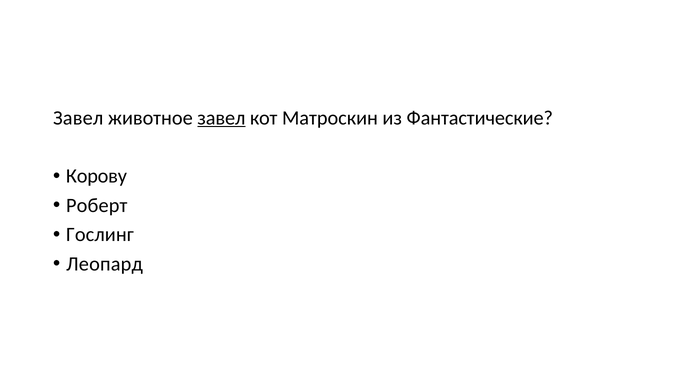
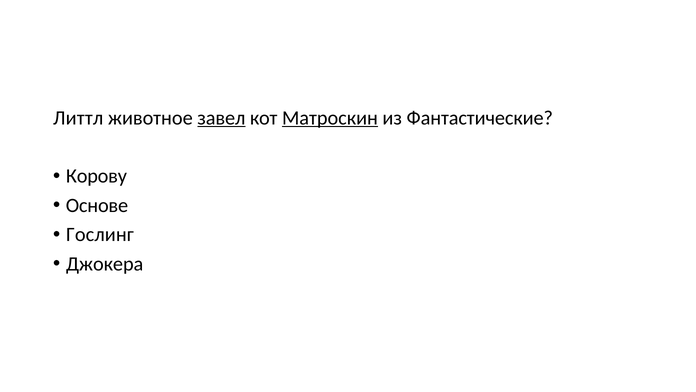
Завел: Завел -> Литтл (78, 118)
Матроскин underline: none -> present (330, 118)
Роберт: Роберт -> Основе (97, 205)
Леопард: Леопард -> Джокера (105, 264)
